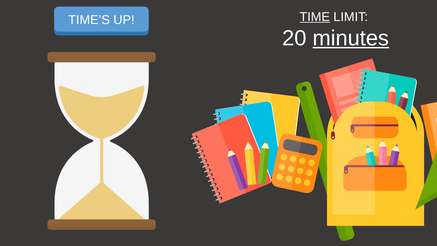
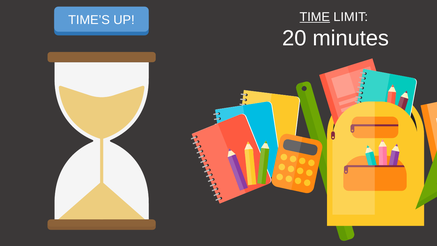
minutes underline: present -> none (351, 38)
